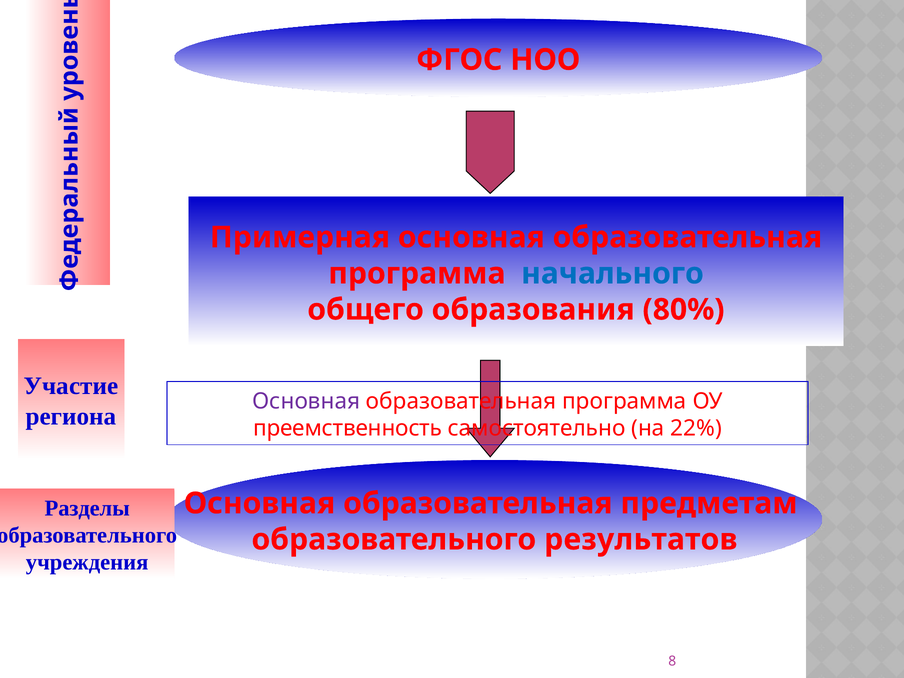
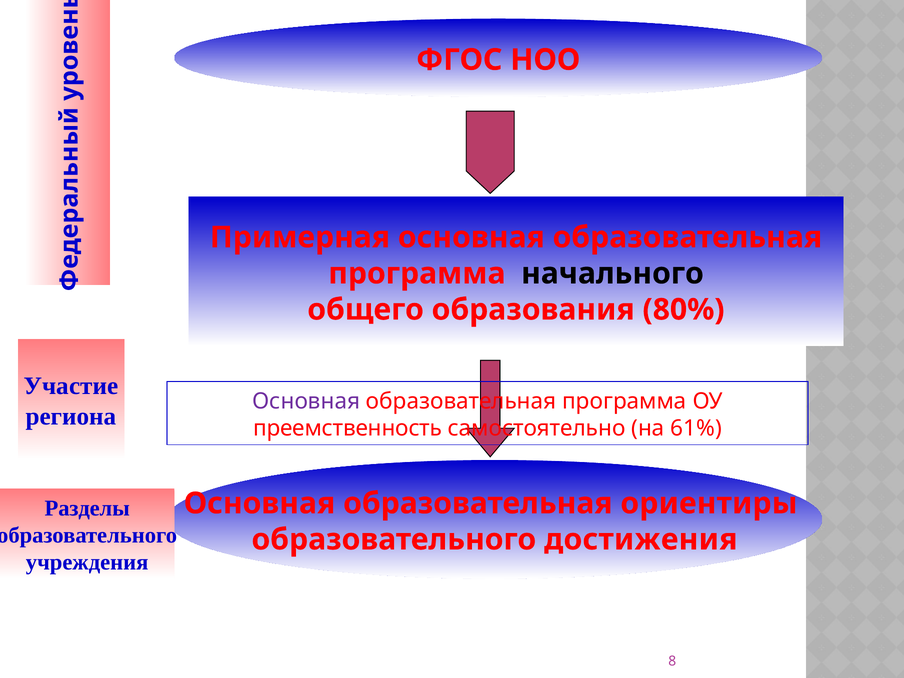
начального colour: blue -> black (612, 273)
22%: 22% -> 61% (696, 428)
предметам: предметам -> ориентиры (709, 503)
результатов: результатов -> достижения (641, 540)
